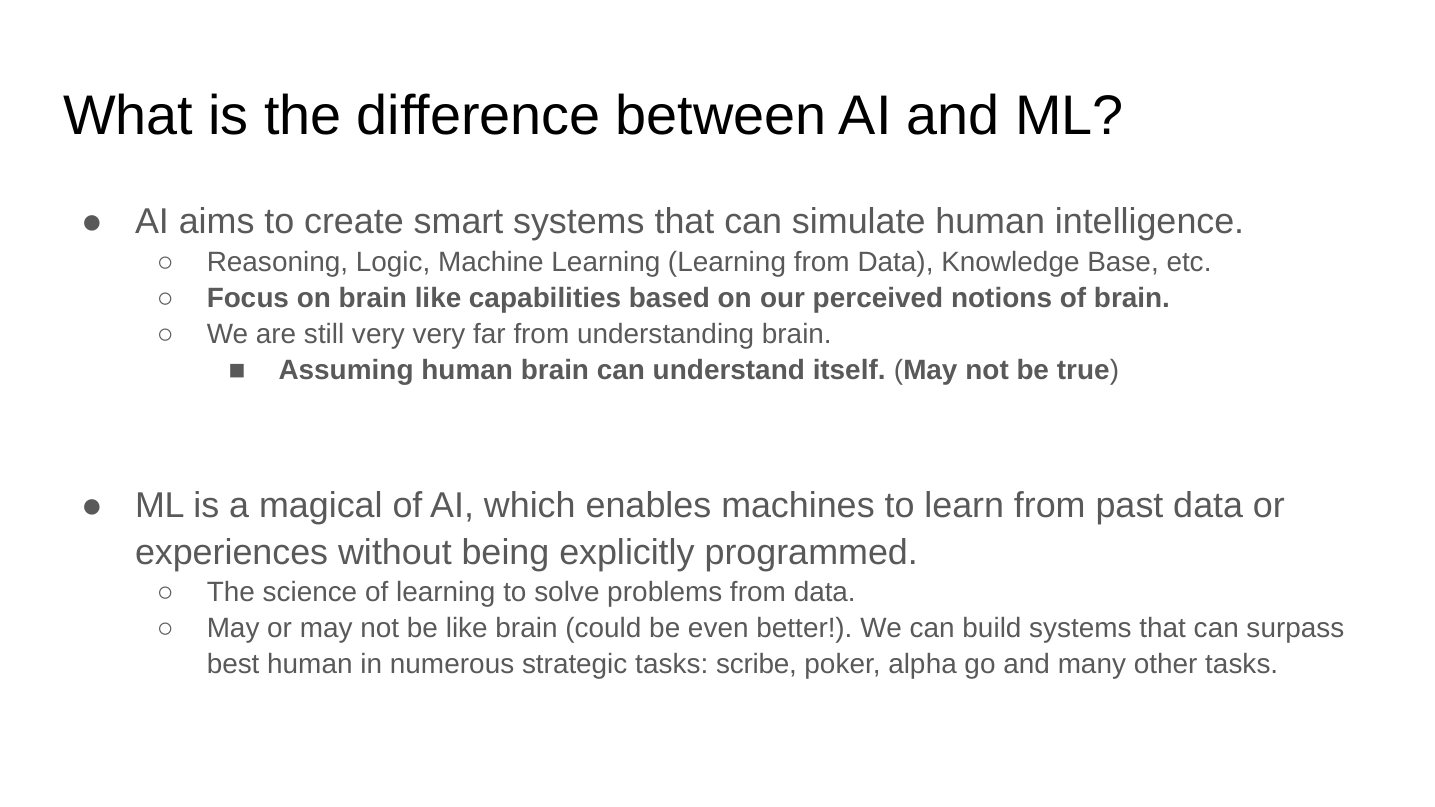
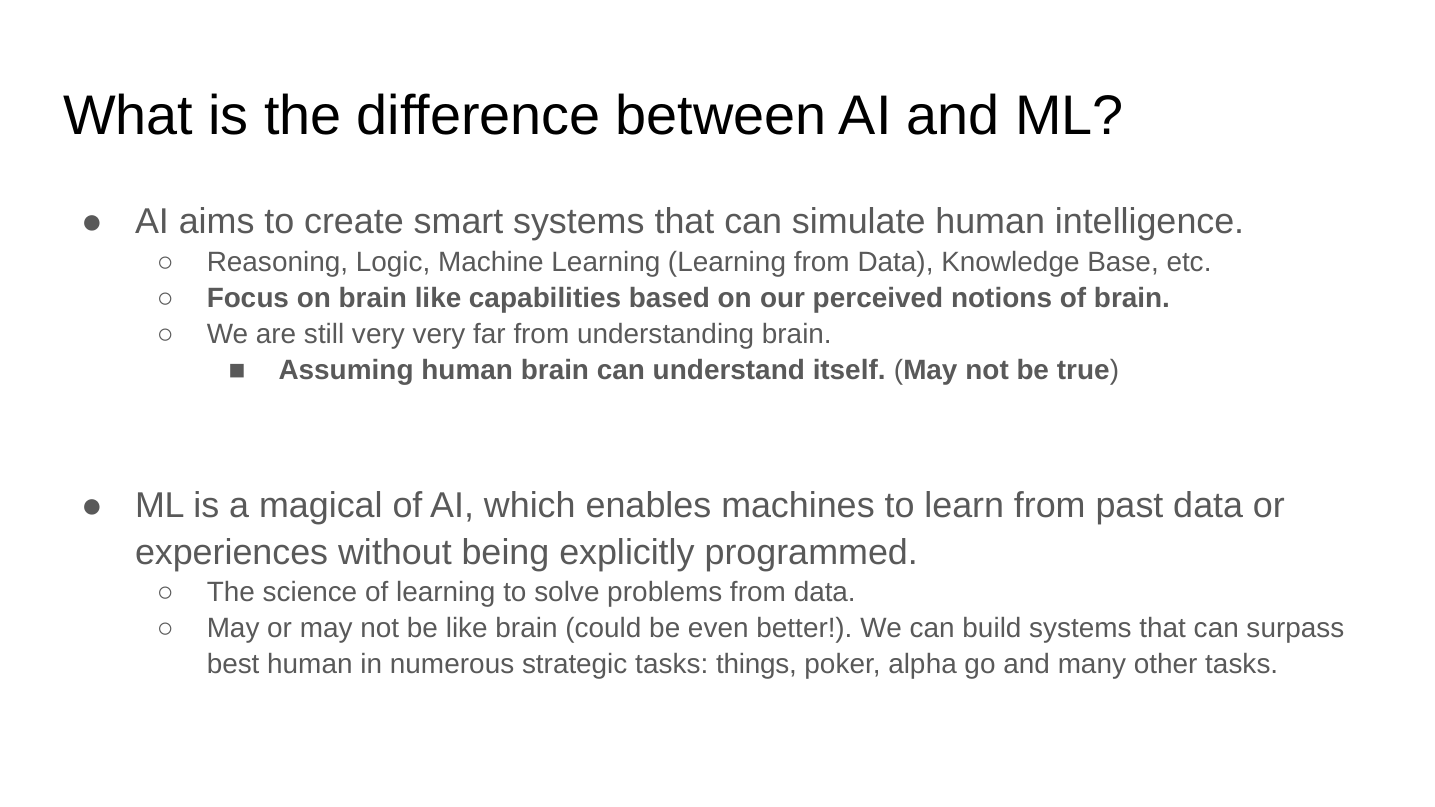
scribe: scribe -> things (757, 665)
